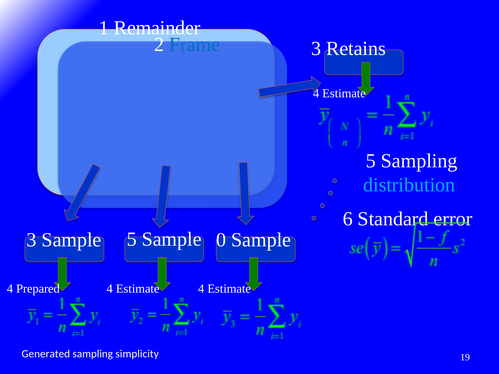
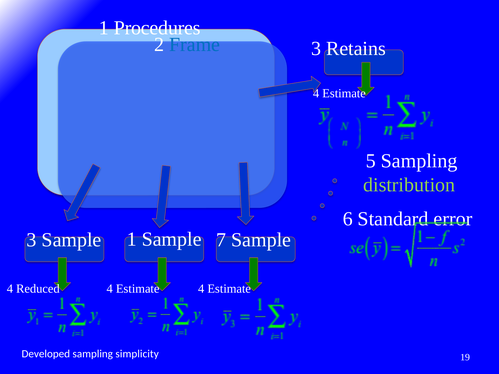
Remainder: Remainder -> Procedures (157, 28)
distribution colour: light blue -> light green (409, 185)
Sample 5: 5 -> 1 (132, 239)
0: 0 -> 7 (221, 240)
Prepared: Prepared -> Reduced (38, 289)
Generated: Generated -> Developed (46, 354)
